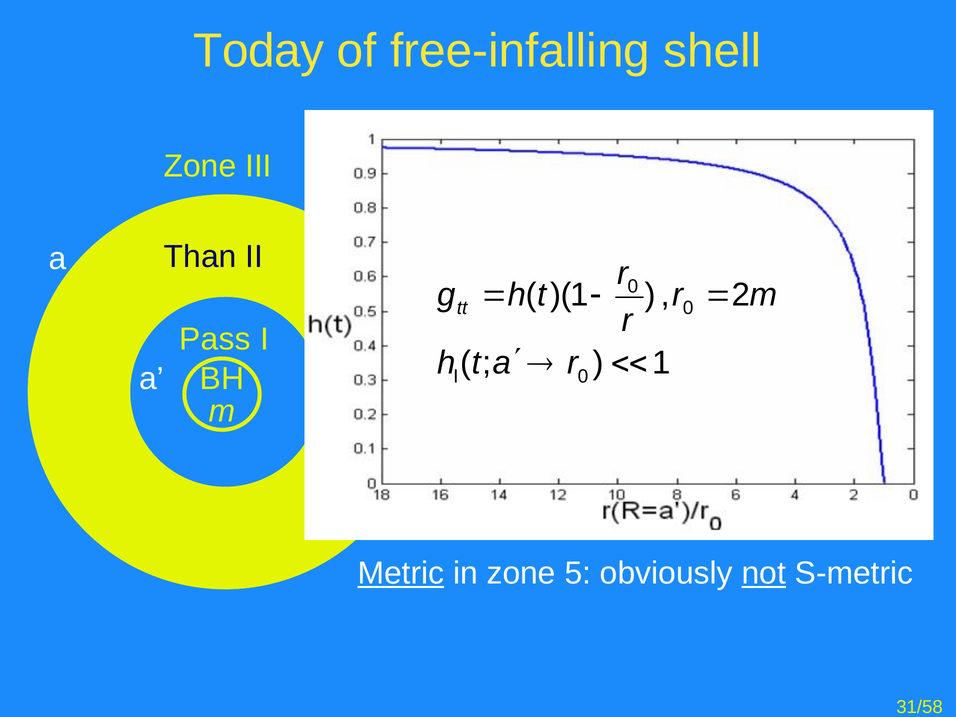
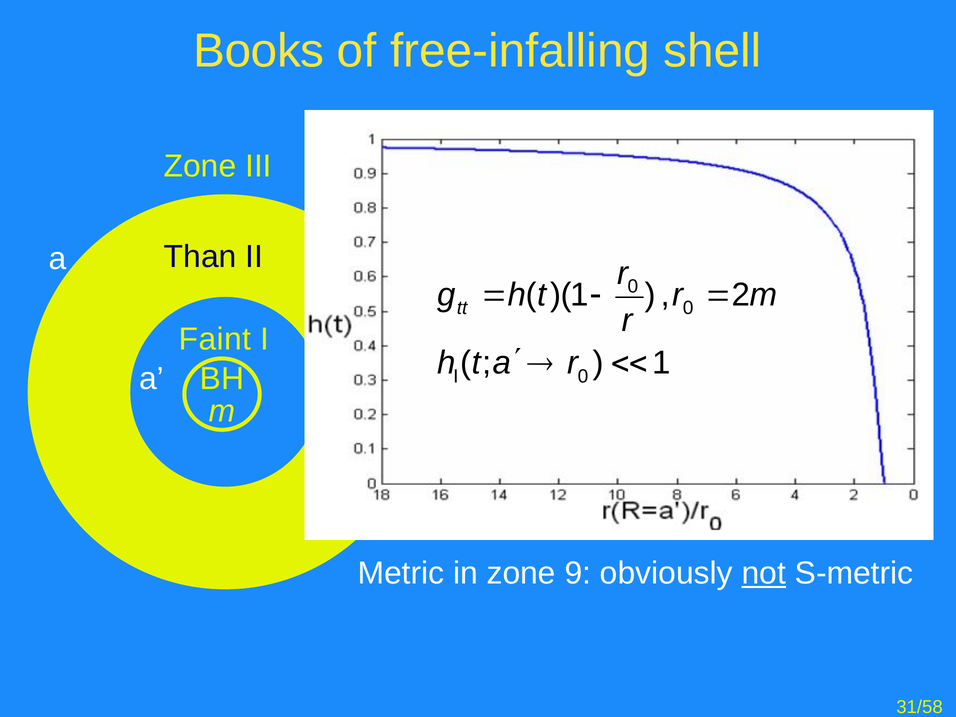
Today: Today -> Books (259, 51)
Pass: Pass -> Faint (215, 339)
Metric underline: present -> none (401, 573)
5: 5 -> 9 (578, 573)
